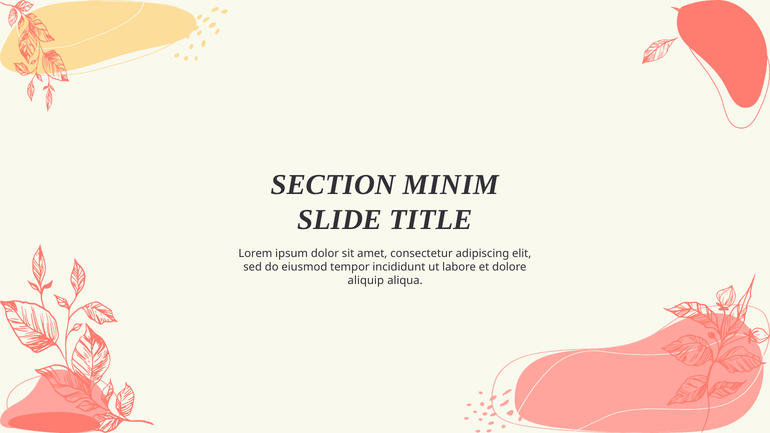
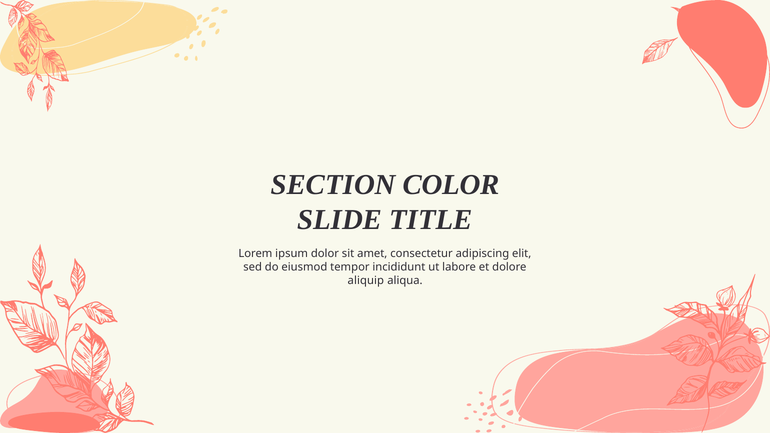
MINIM: MINIM -> COLOR (451, 185)
